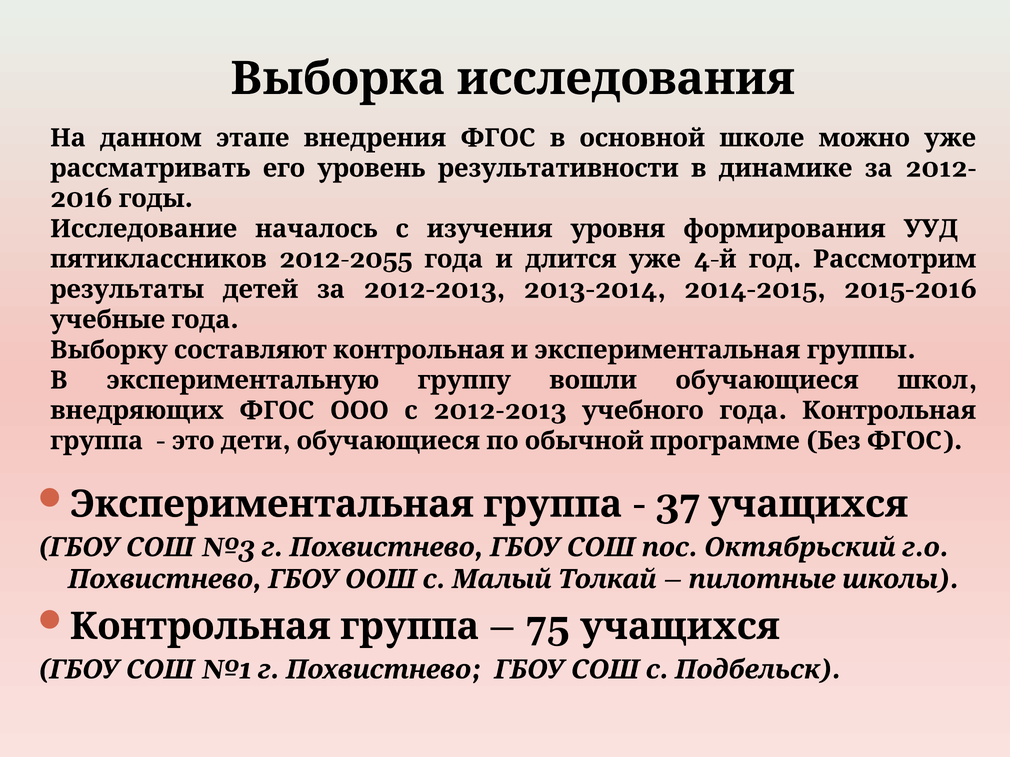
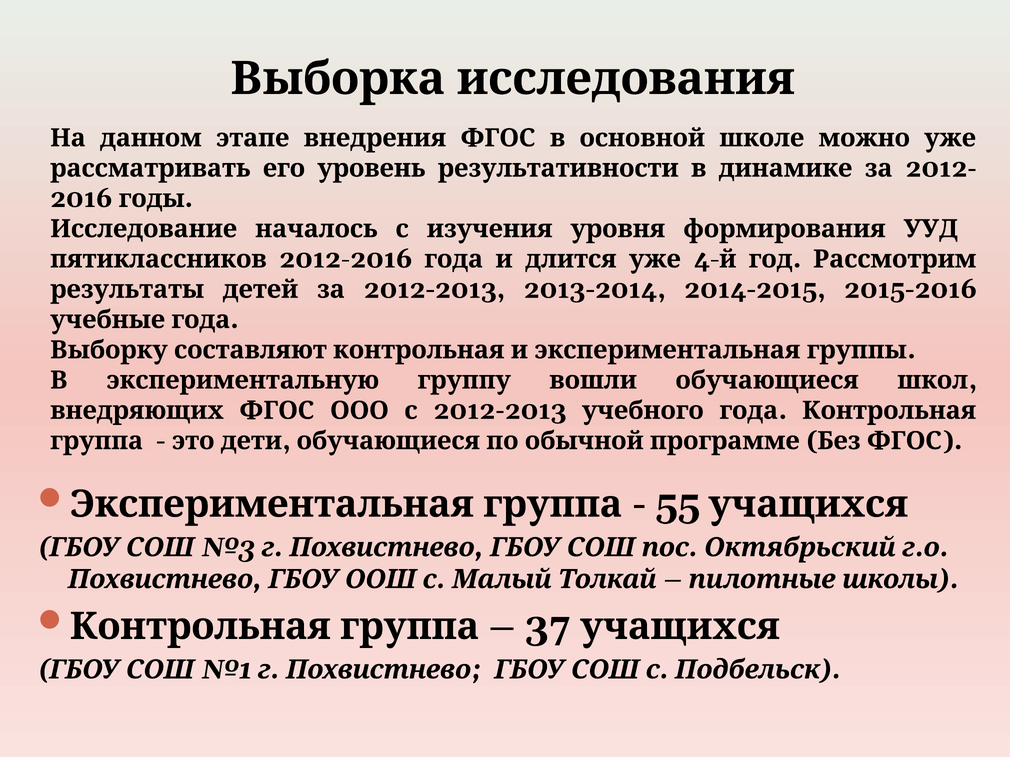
2012-2055: 2012-2055 -> 2012-2016 (346, 259)
37: 37 -> 55 (678, 505)
75: 75 -> 37 (548, 627)
